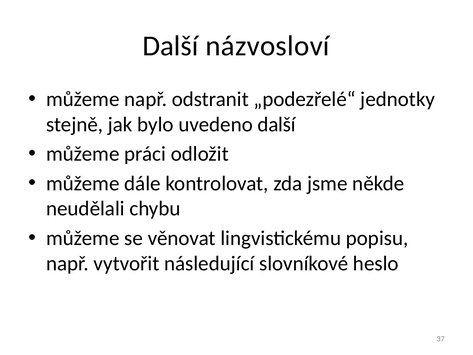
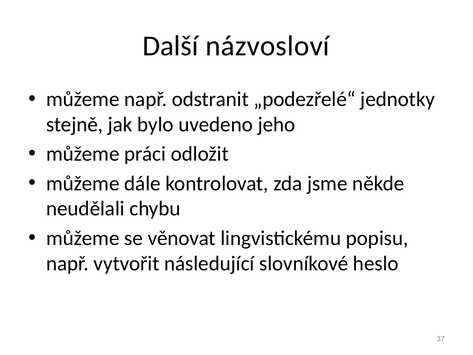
uvedeno další: další -> jeho (276, 124)
